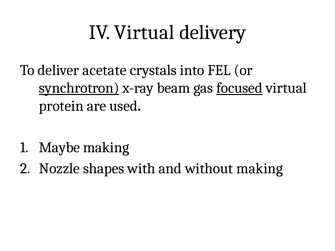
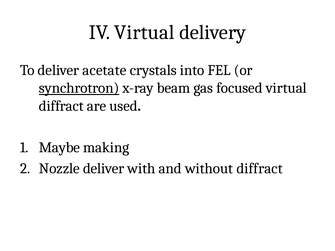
focused underline: present -> none (239, 88)
protein: protein -> diffract (61, 106)
Nozzle shapes: shapes -> deliver (104, 169)
without making: making -> diffract (260, 169)
